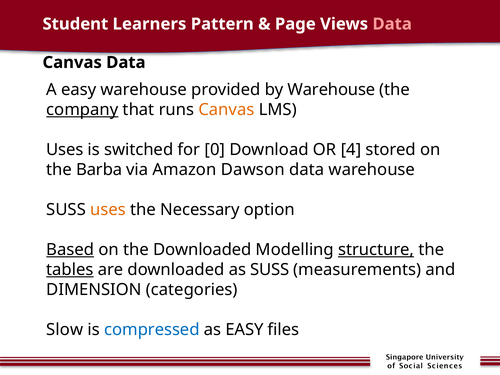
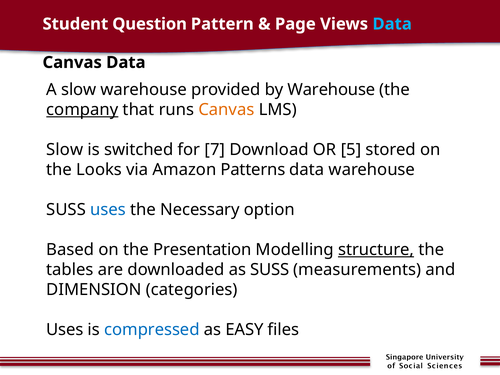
Learners: Learners -> Question (150, 24)
Data colour: pink -> light blue (392, 24)
A easy: easy -> slow (79, 90)
Uses: Uses -> Slow (65, 150)
0: 0 -> 7 (215, 150)
4: 4 -> 5 (351, 150)
Barba: Barba -> Looks (99, 170)
Dawson: Dawson -> Patterns (253, 170)
uses colour: orange -> blue (108, 210)
Based underline: present -> none (70, 250)
the Downloaded: Downloaded -> Presentation (202, 250)
tables underline: present -> none (70, 270)
Slow: Slow -> Uses (65, 330)
